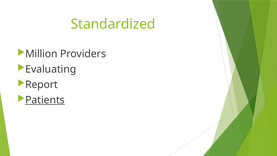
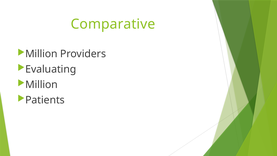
Standardized: Standardized -> Comparative (113, 24)
Report: Report -> Million (42, 85)
Patients underline: present -> none (45, 100)
